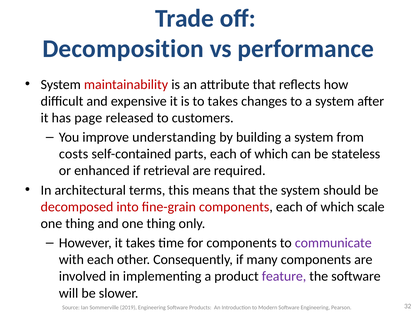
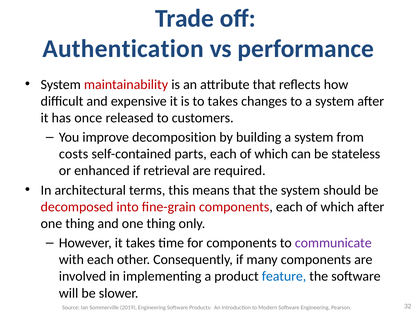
Decomposition: Decomposition -> Authentication (123, 49)
page: page -> once (88, 118)
understanding: understanding -> decomposition (174, 137)
which scale: scale -> after (371, 207)
feature colour: purple -> blue (284, 276)
